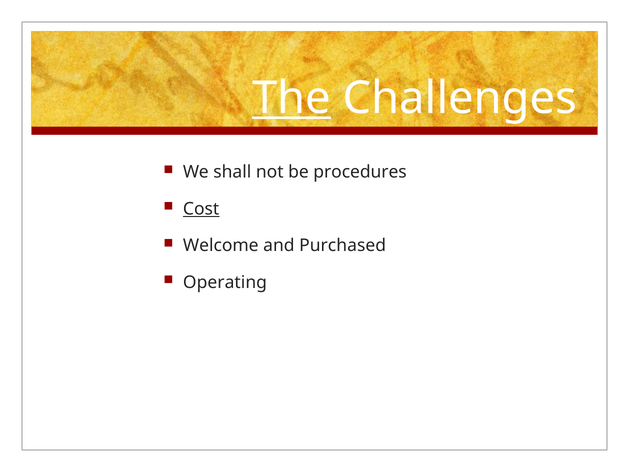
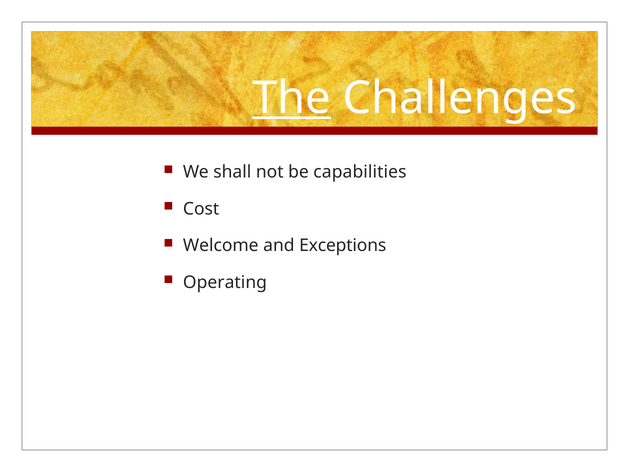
procedures: procedures -> capabilities (360, 172)
Cost underline: present -> none (201, 209)
Purchased: Purchased -> Exceptions (343, 246)
